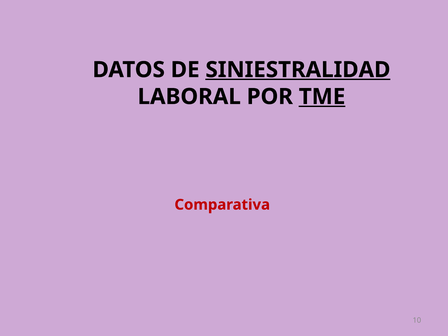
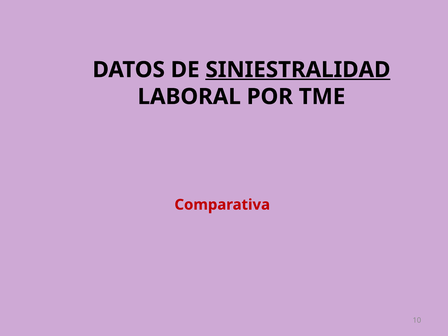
TME underline: present -> none (322, 97)
